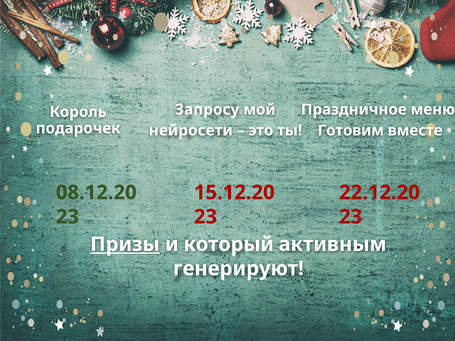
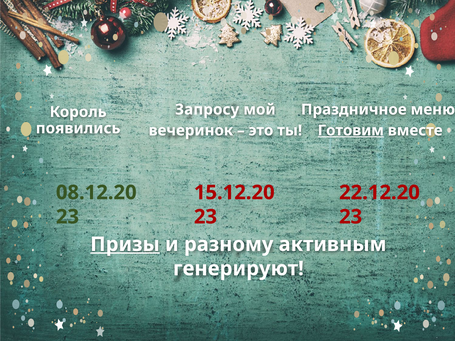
подарочек: подарочек -> появились (78, 128)
нейросети: нейросети -> вечеринок (191, 131)
Готовим underline: none -> present (351, 131)
который: который -> разному (229, 245)
